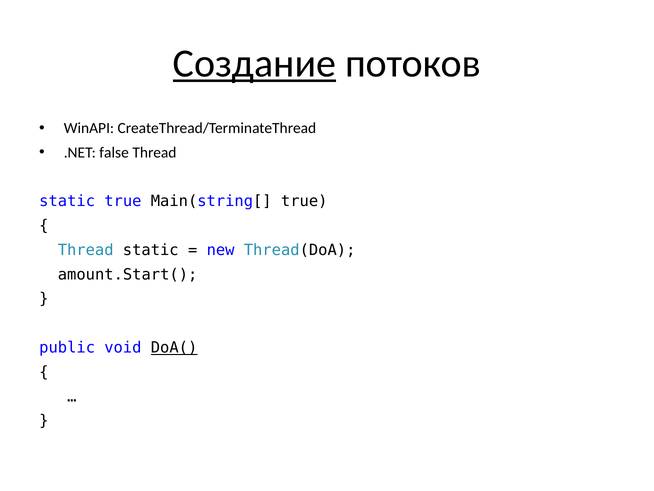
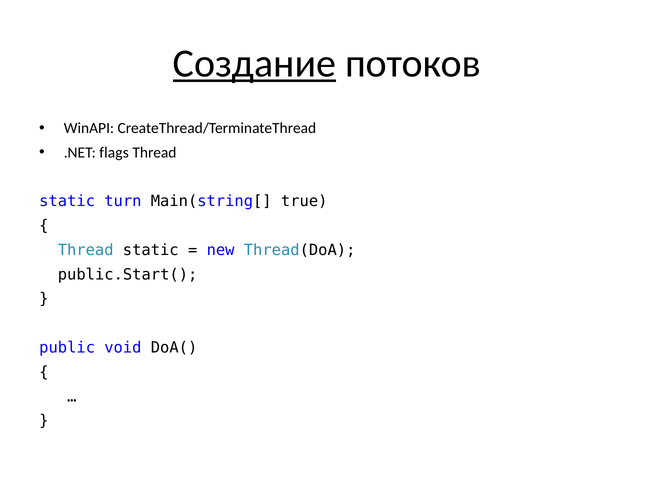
false: false -> flags (114, 152)
static true: true -> turn (123, 201)
amount.Start(: amount.Start( -> public.Start( (128, 274)
DoA( underline: present -> none (174, 347)
